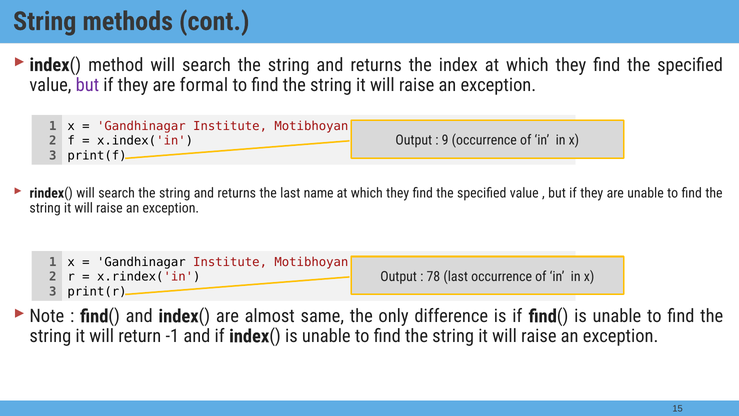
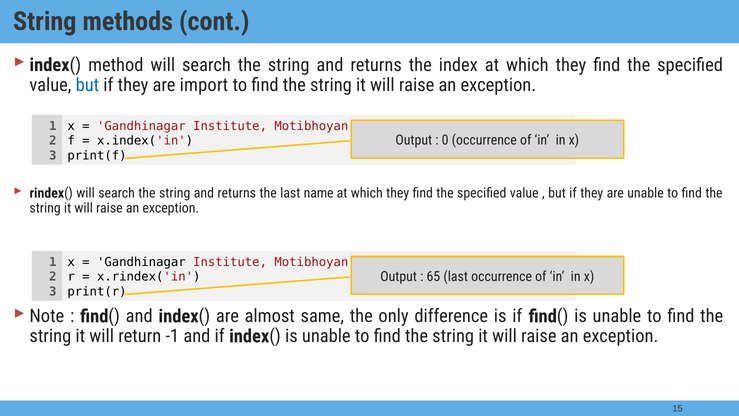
but colour: purple -> blue (87, 85)
formal: formal -> import (204, 85)
9: 9 -> 0 (445, 140)
78: 78 -> 65 (433, 276)
